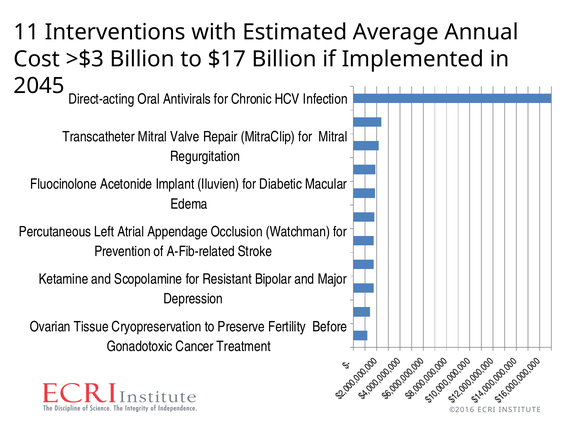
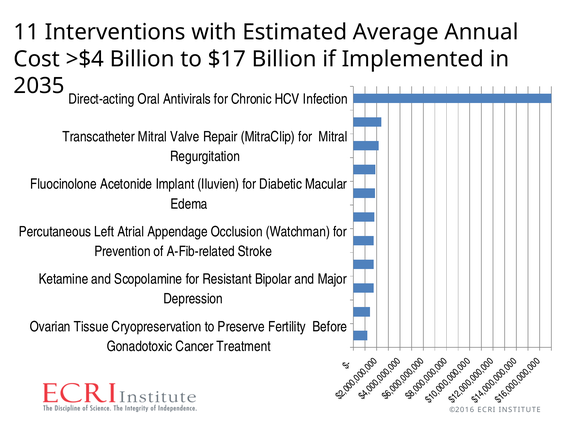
>$3: >$3 -> >$4 (85, 59)
2045: 2045 -> 2035 (39, 86)
